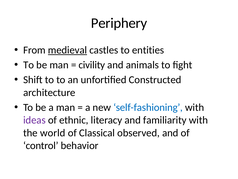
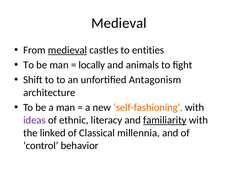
Periphery: Periphery -> Medieval (119, 23)
civility: civility -> locally (92, 65)
Constructed: Constructed -> Antagonism (155, 80)
self-fashioning colour: blue -> orange (148, 107)
familiarity underline: none -> present (165, 120)
world: world -> linked (53, 133)
observed: observed -> millennia (139, 133)
